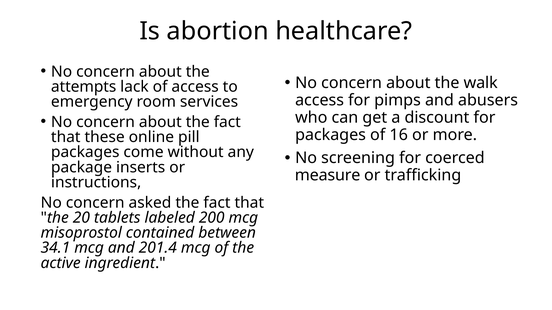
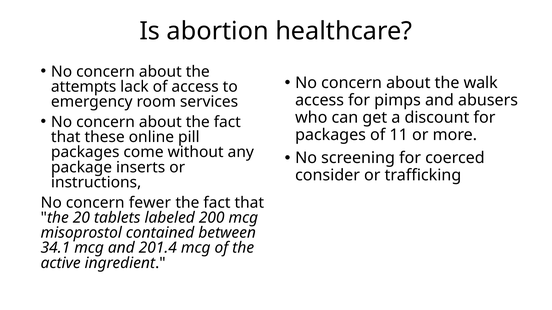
16: 16 -> 11 (399, 135)
measure: measure -> consider (328, 176)
asked: asked -> fewer (150, 203)
